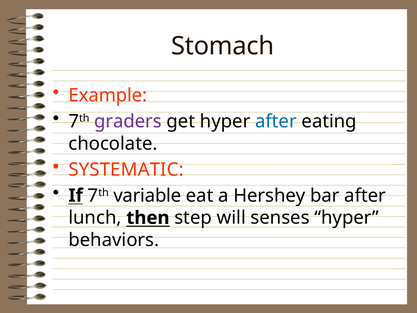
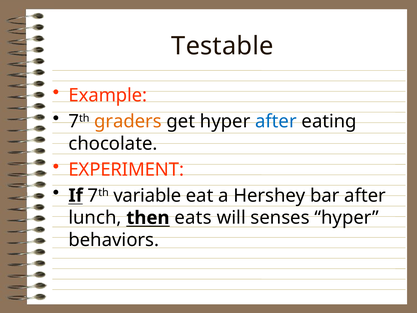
Stomach: Stomach -> Testable (222, 46)
graders colour: purple -> orange (128, 121)
SYSTEMATIC: SYSTEMATIC -> EXPERIMENT (126, 169)
step: step -> eats (193, 218)
